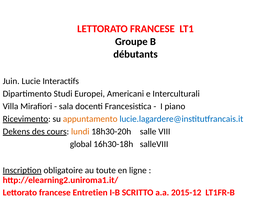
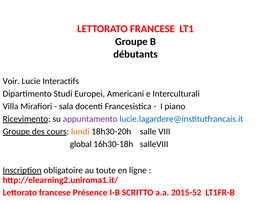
Juin: Juin -> Voir (11, 81)
appuntamento colour: orange -> purple (90, 119)
Dekens: Dekens -> Groupe (16, 132)
Entretien: Entretien -> Présence (90, 193)
2015-12: 2015-12 -> 2015-52 (186, 193)
